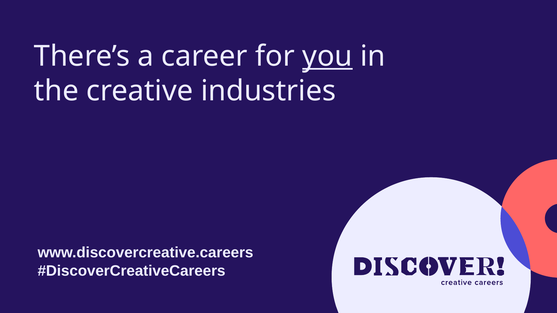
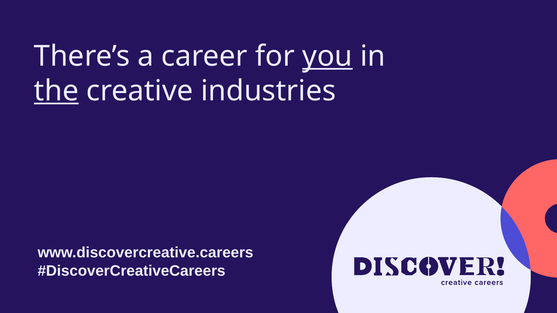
the underline: none -> present (56, 91)
